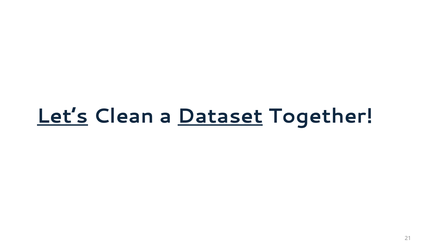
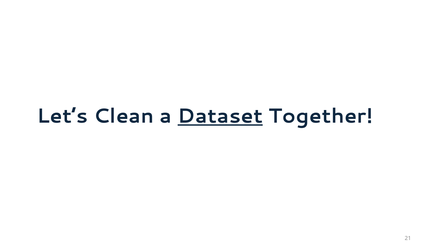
Let’s underline: present -> none (62, 116)
